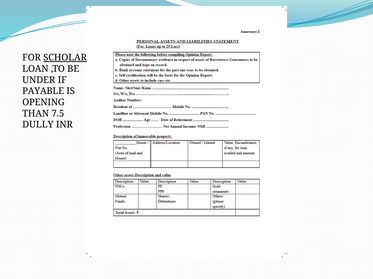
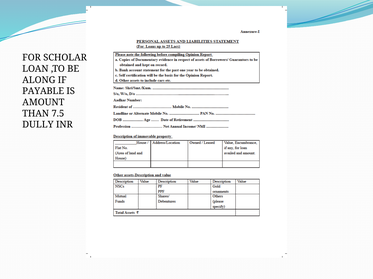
SCHOLAR underline: present -> none (65, 58)
UNDER: UNDER -> ALONG (39, 80)
OPENING: OPENING -> AMOUNT (43, 103)
